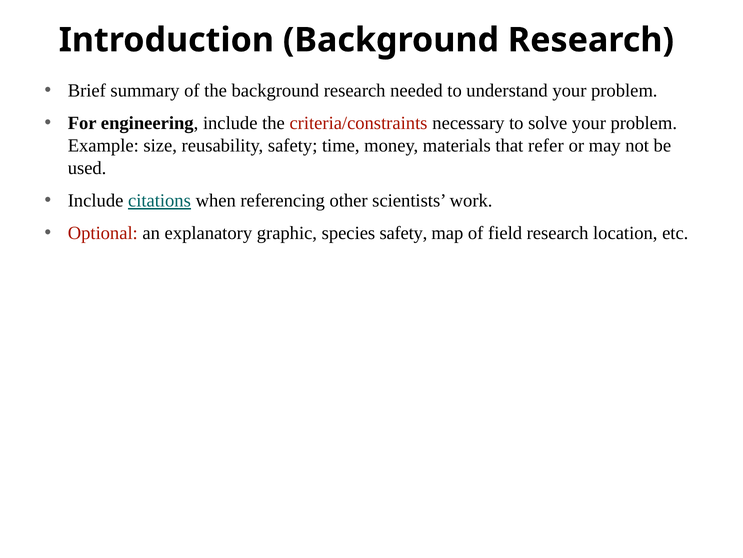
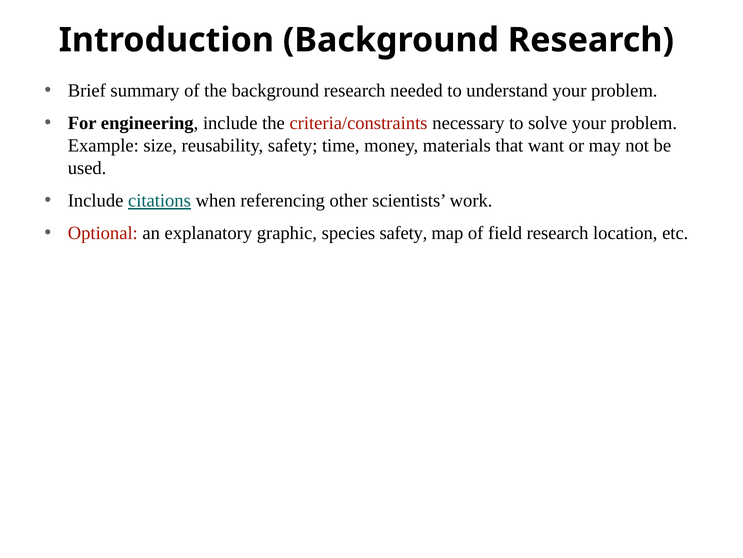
refer: refer -> want (546, 145)
